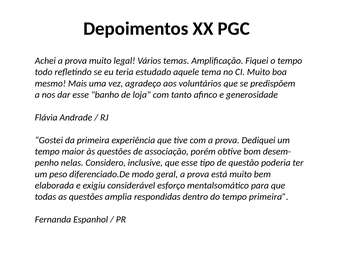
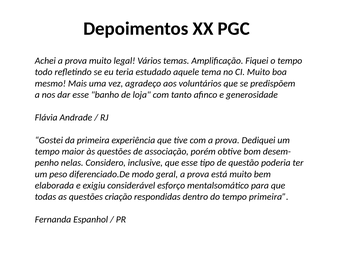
amplia: amplia -> criação (119, 197)
